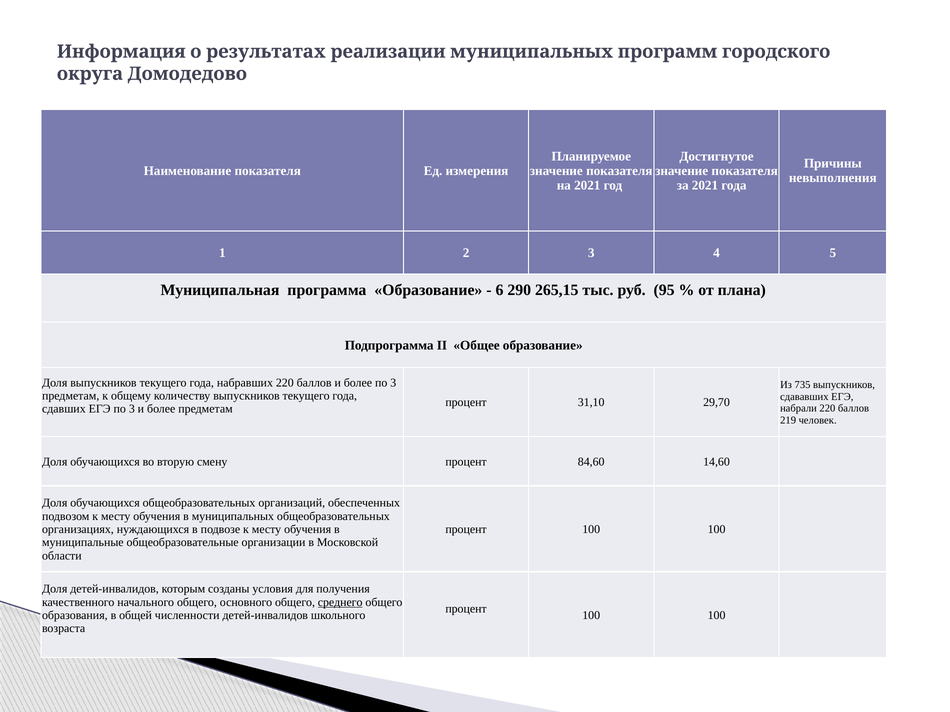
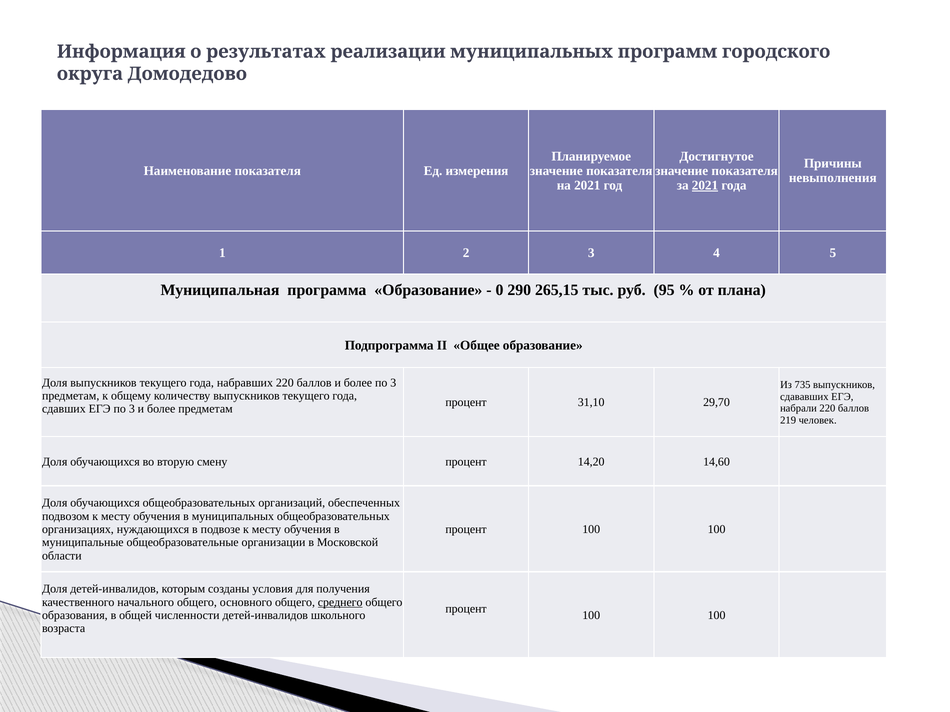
2021 underline: none -> present (705, 185)
6: 6 -> 0 (499, 290)
84,60: 84,60 -> 14,20 (591, 462)
